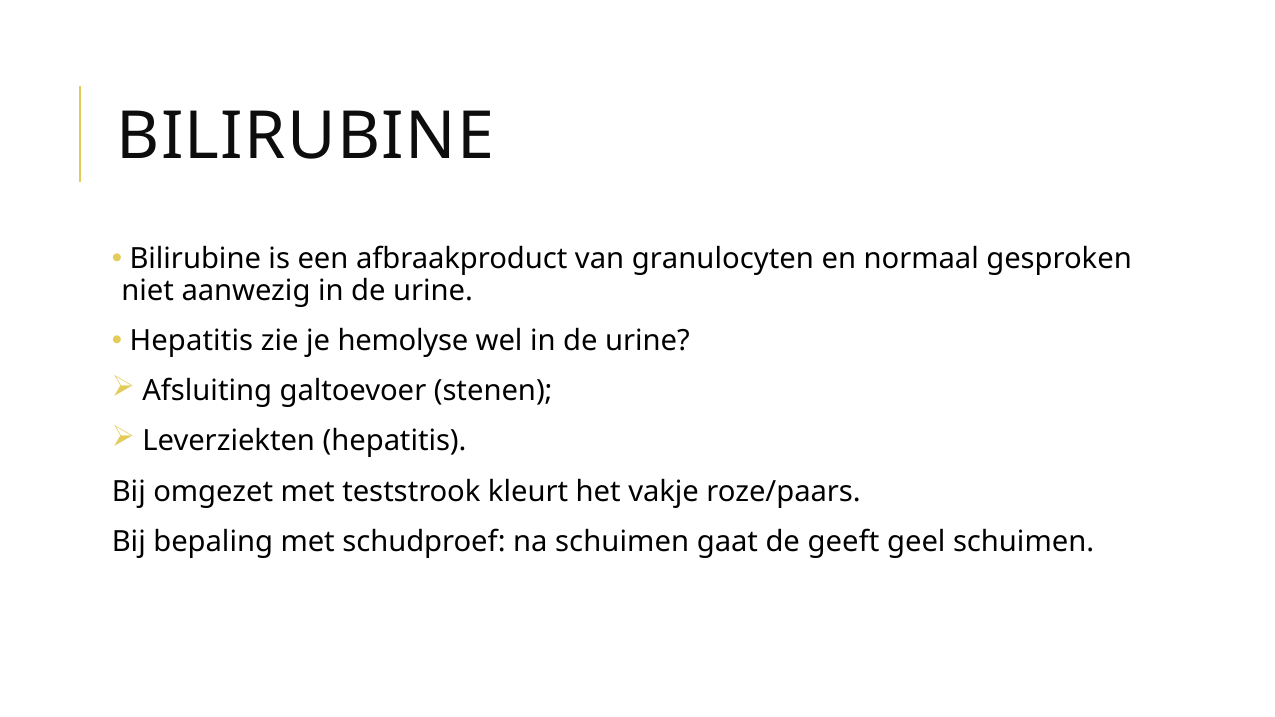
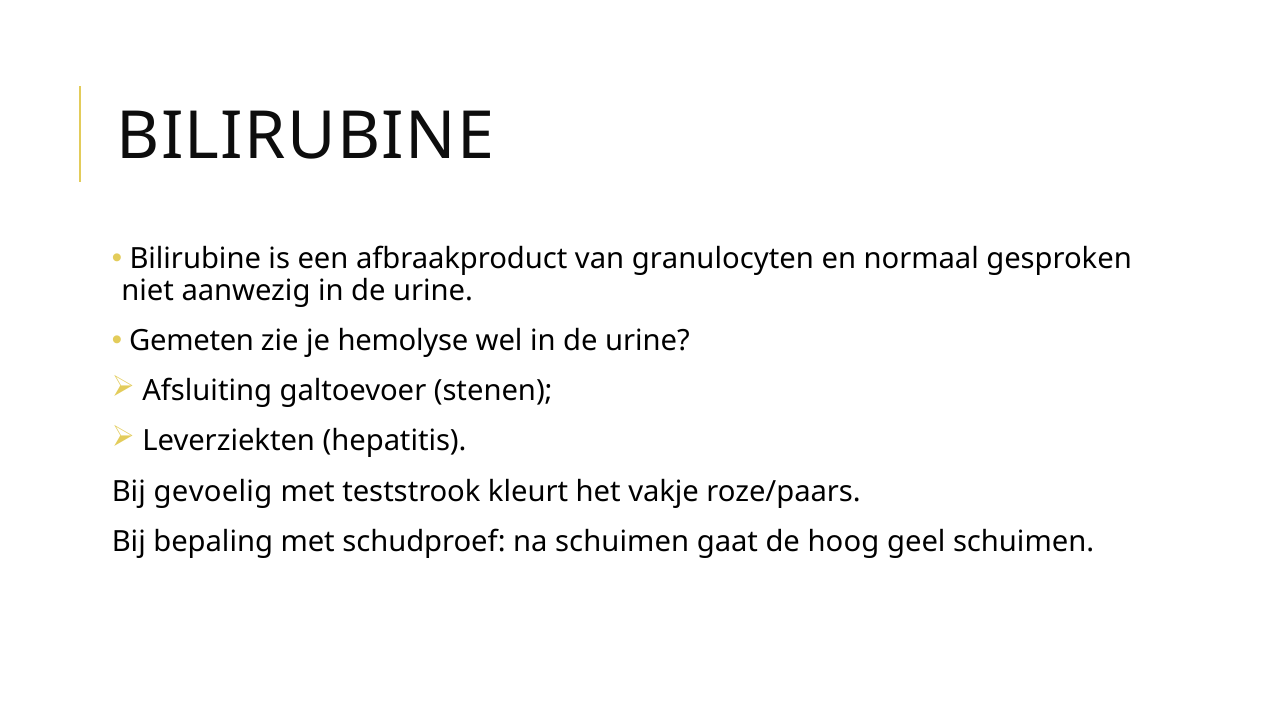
Hepatitis: Hepatitis -> Gemeten (192, 341)
omgezet: omgezet -> gevoelig (213, 492)
geeft: geeft -> hoog (843, 542)
